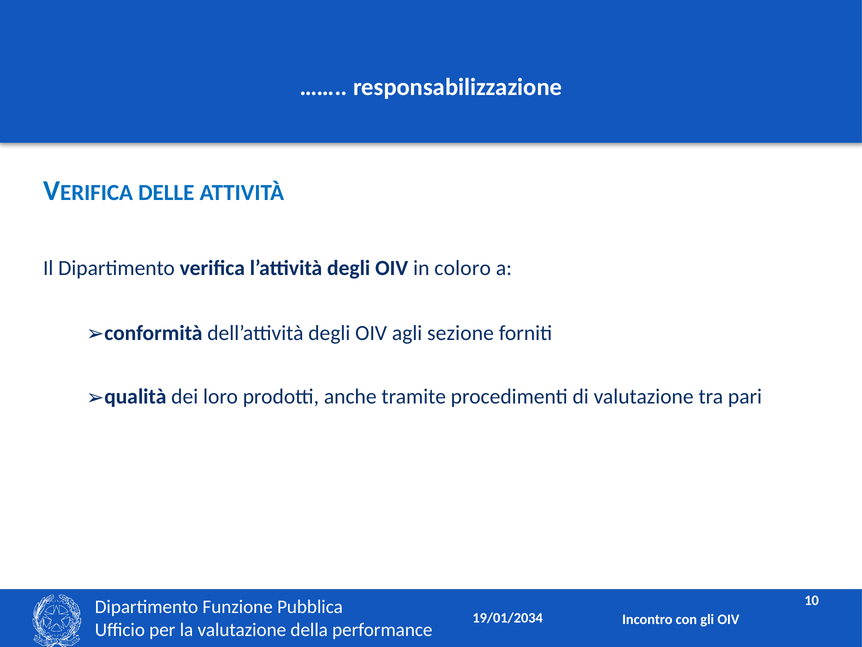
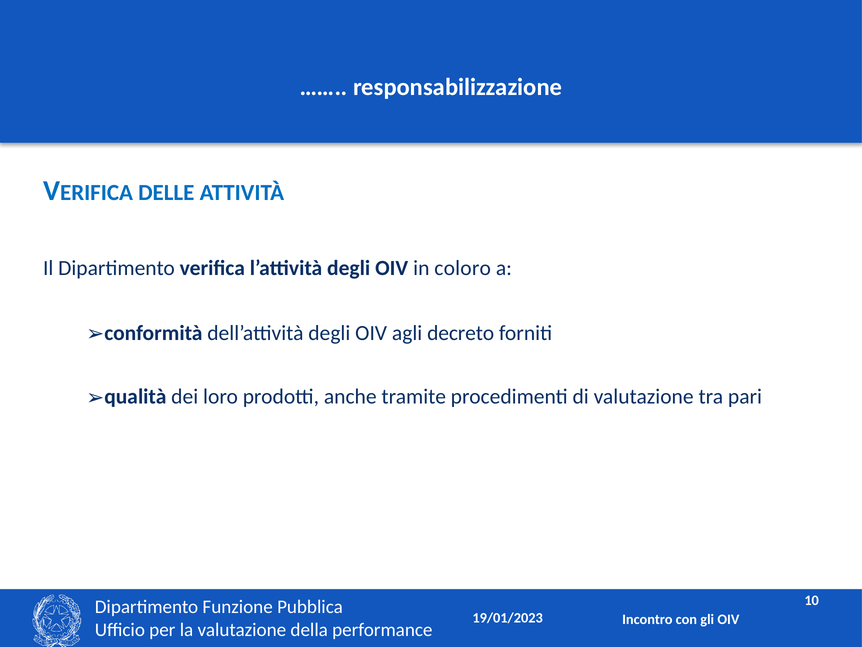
sezione: sezione -> decreto (461, 333)
19/01/2034: 19/01/2034 -> 19/01/2023 (508, 617)
